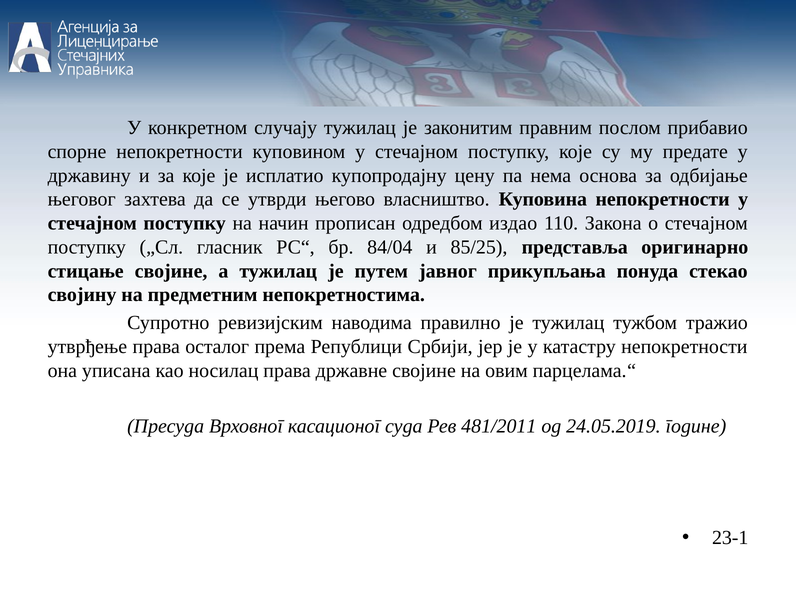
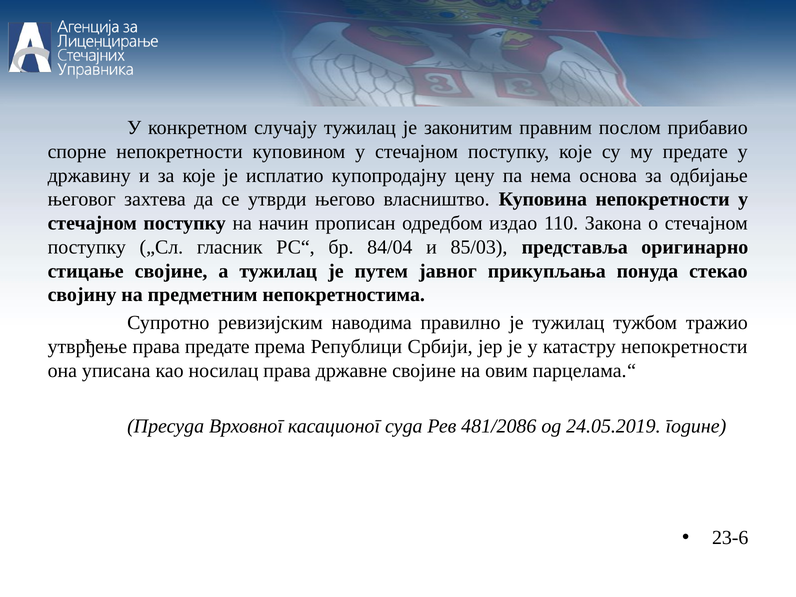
85/25: 85/25 -> 85/03 (479, 247)
права осталог: осталог -> предате (217, 347)
481/2011: 481/2011 -> 481/2086 (499, 426)
23-1: 23-1 -> 23-6 (730, 538)
